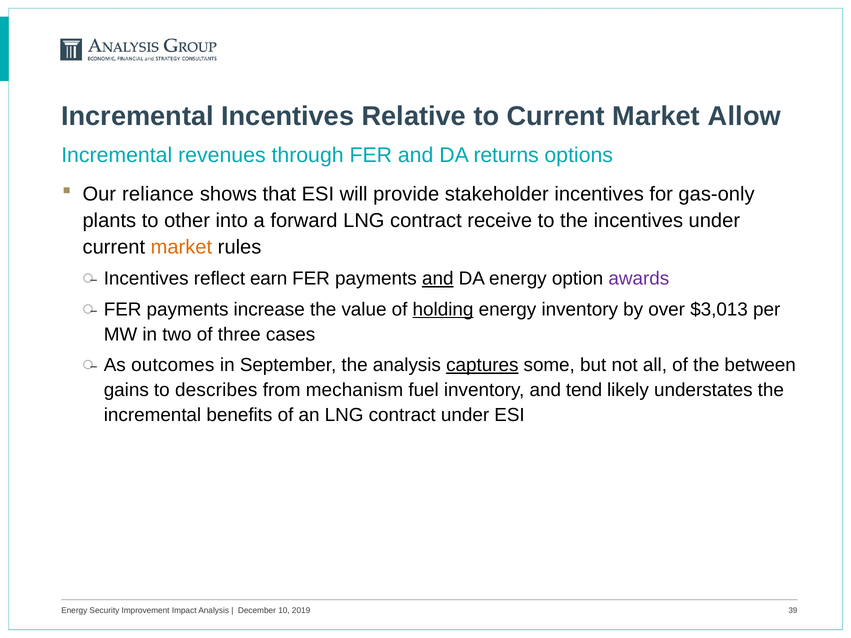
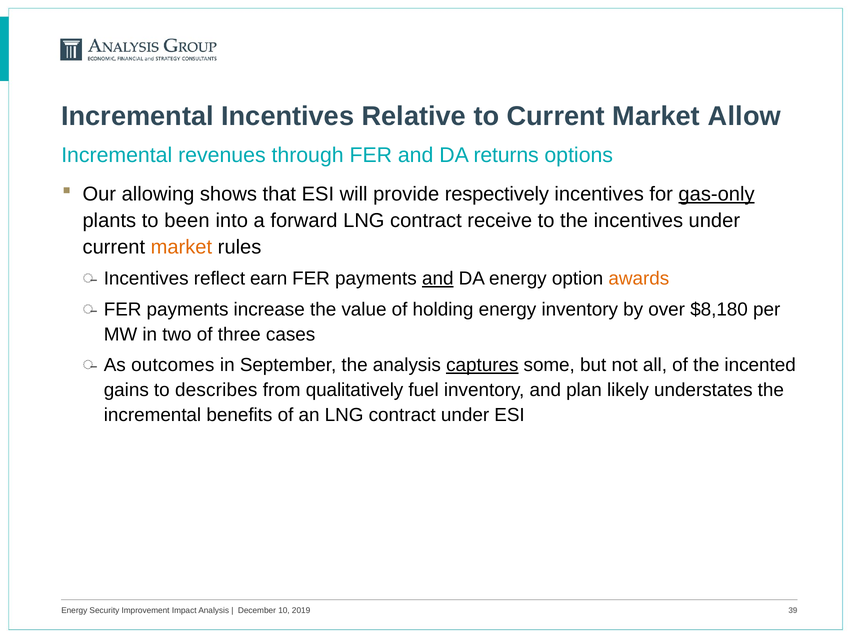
reliance: reliance -> allowing (158, 194)
stakeholder: stakeholder -> respectively (497, 194)
gas-only underline: none -> present (717, 194)
other: other -> been (187, 221)
awards colour: purple -> orange (639, 279)
holding underline: present -> none (443, 310)
$3,013: $3,013 -> $8,180 (719, 310)
between: between -> incented (760, 365)
mechanism: mechanism -> qualitatively (355, 390)
tend: tend -> plan (584, 390)
